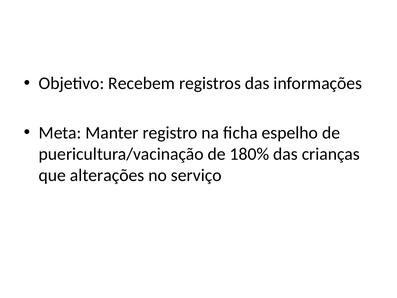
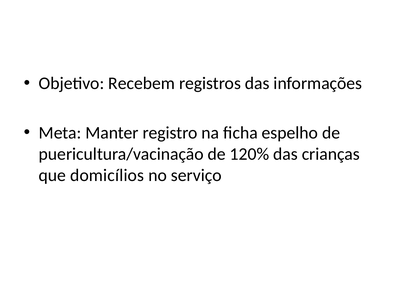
180%: 180% -> 120% (249, 154)
alterações: alterações -> domicílios (107, 175)
